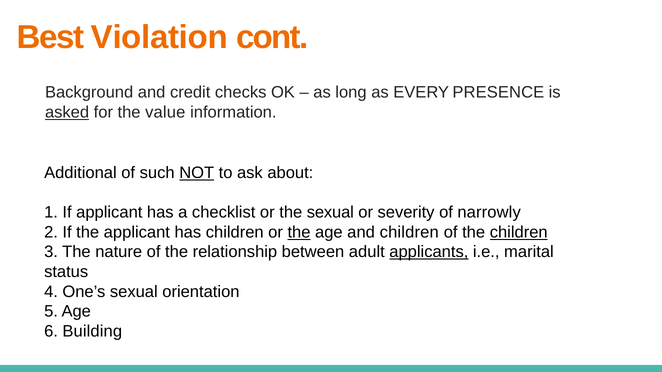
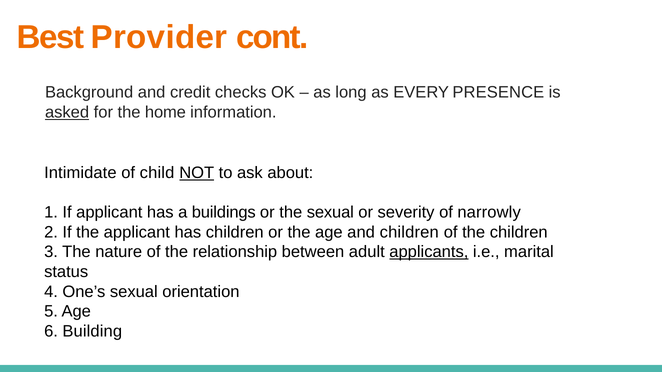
Violation: Violation -> Provider (159, 37)
value: value -> home (165, 112)
Additional: Additional -> Intimidate (80, 173)
such: such -> child (157, 173)
checklist: checklist -> buildings (224, 213)
the underline: present -> none (299, 232)
children underline: present -> none (519, 232)
